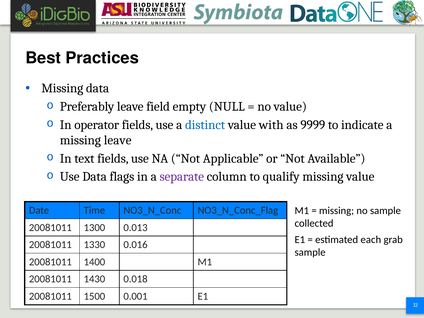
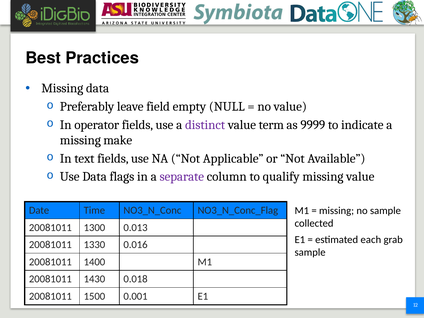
distinct colour: blue -> purple (205, 125)
with: with -> term (271, 125)
missing leave: leave -> make (118, 140)
